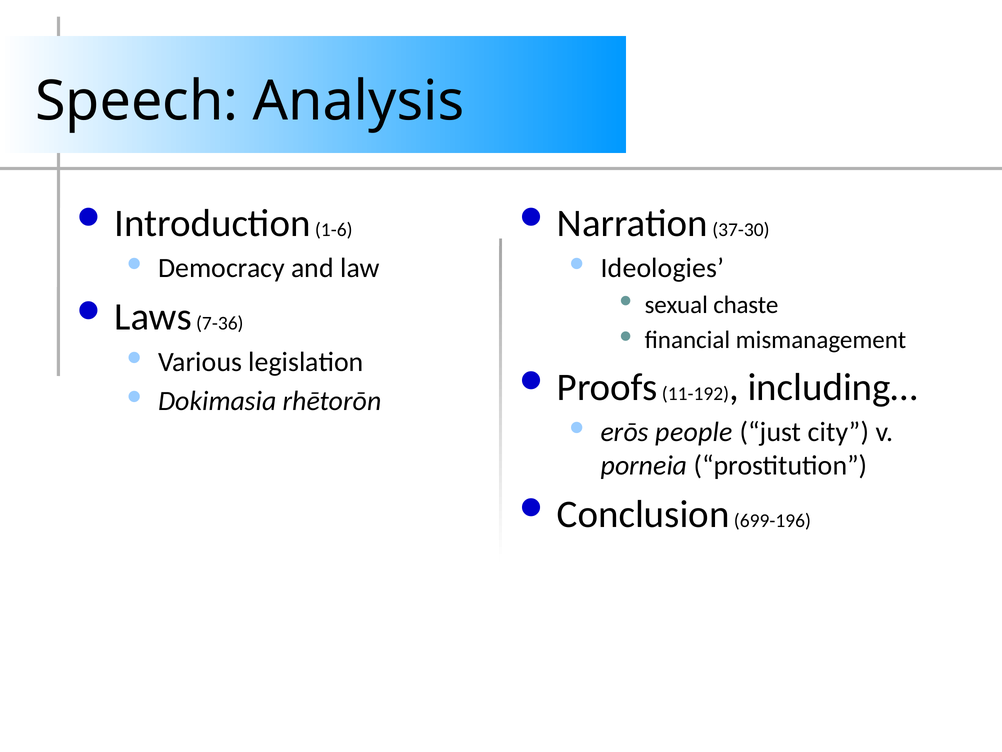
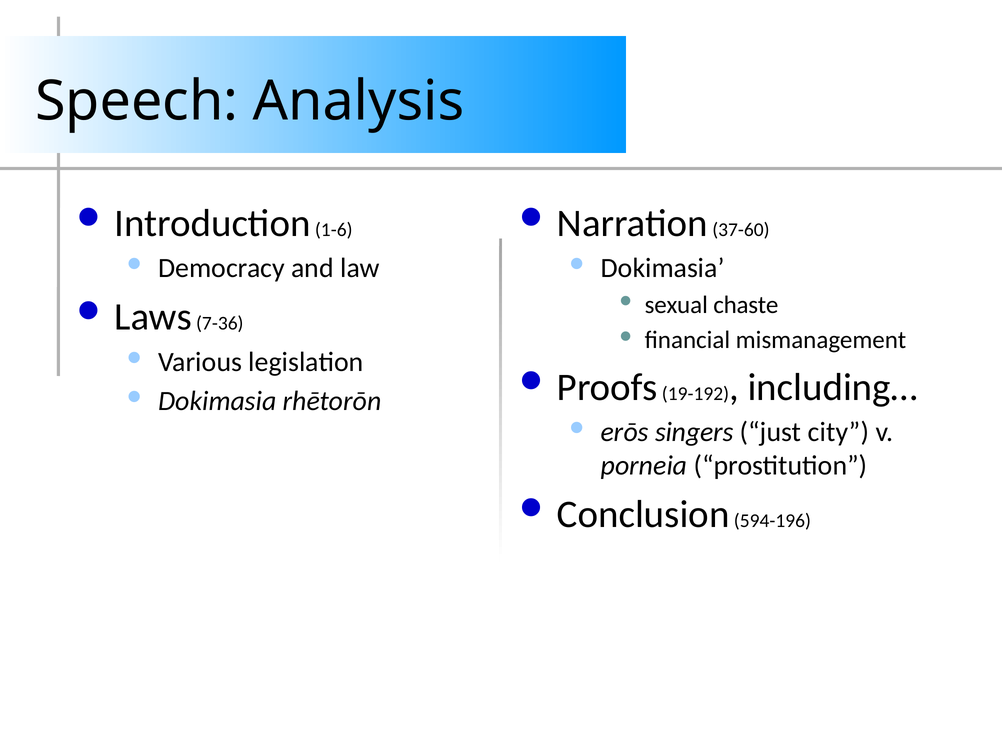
37-30: 37-30 -> 37-60 (741, 230)
Ideologies: Ideologies -> Dokimasia (663, 268)
11-192: 11-192 -> 19-192 (695, 393)
people: people -> singers (694, 432)
699-196: 699-196 -> 594-196 (772, 520)
